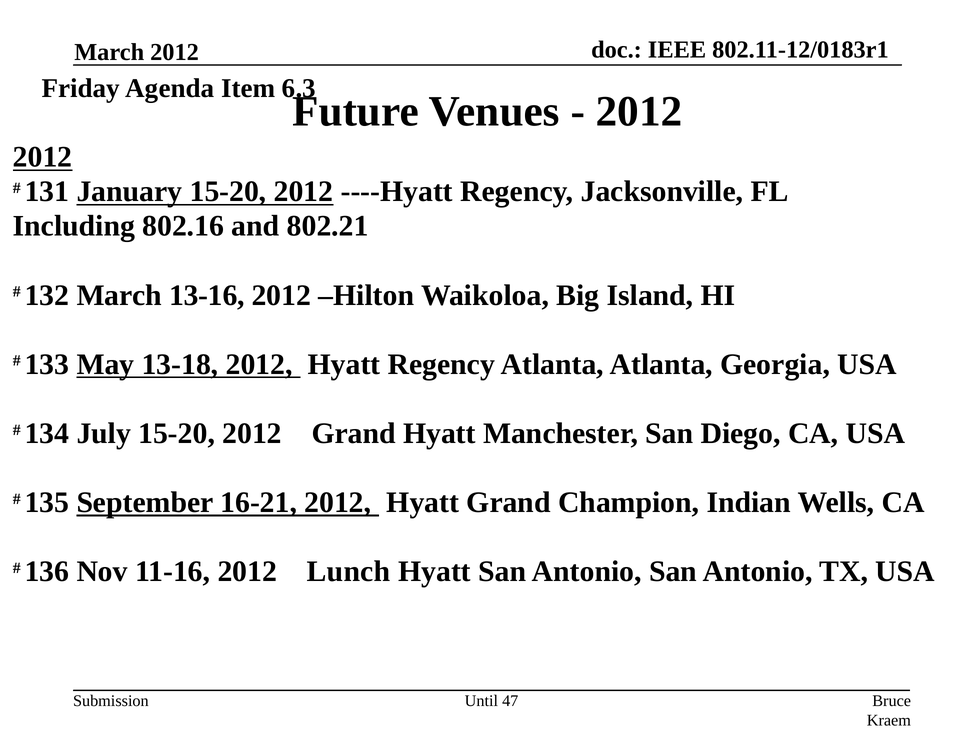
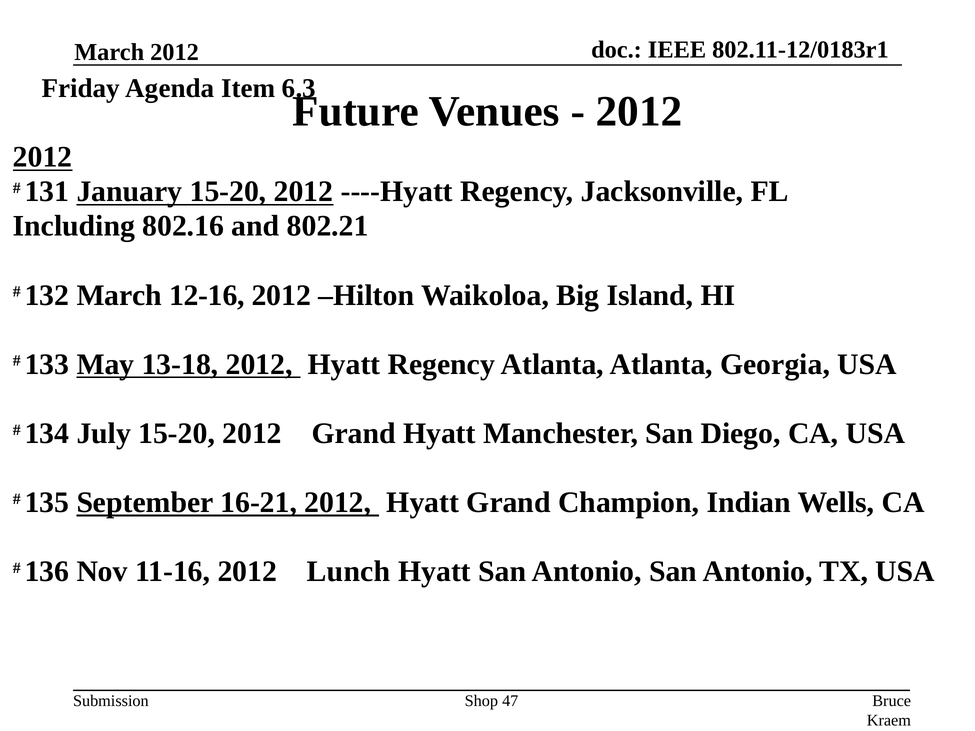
13-16: 13-16 -> 12-16 (207, 295)
Until: Until -> Shop (481, 701)
